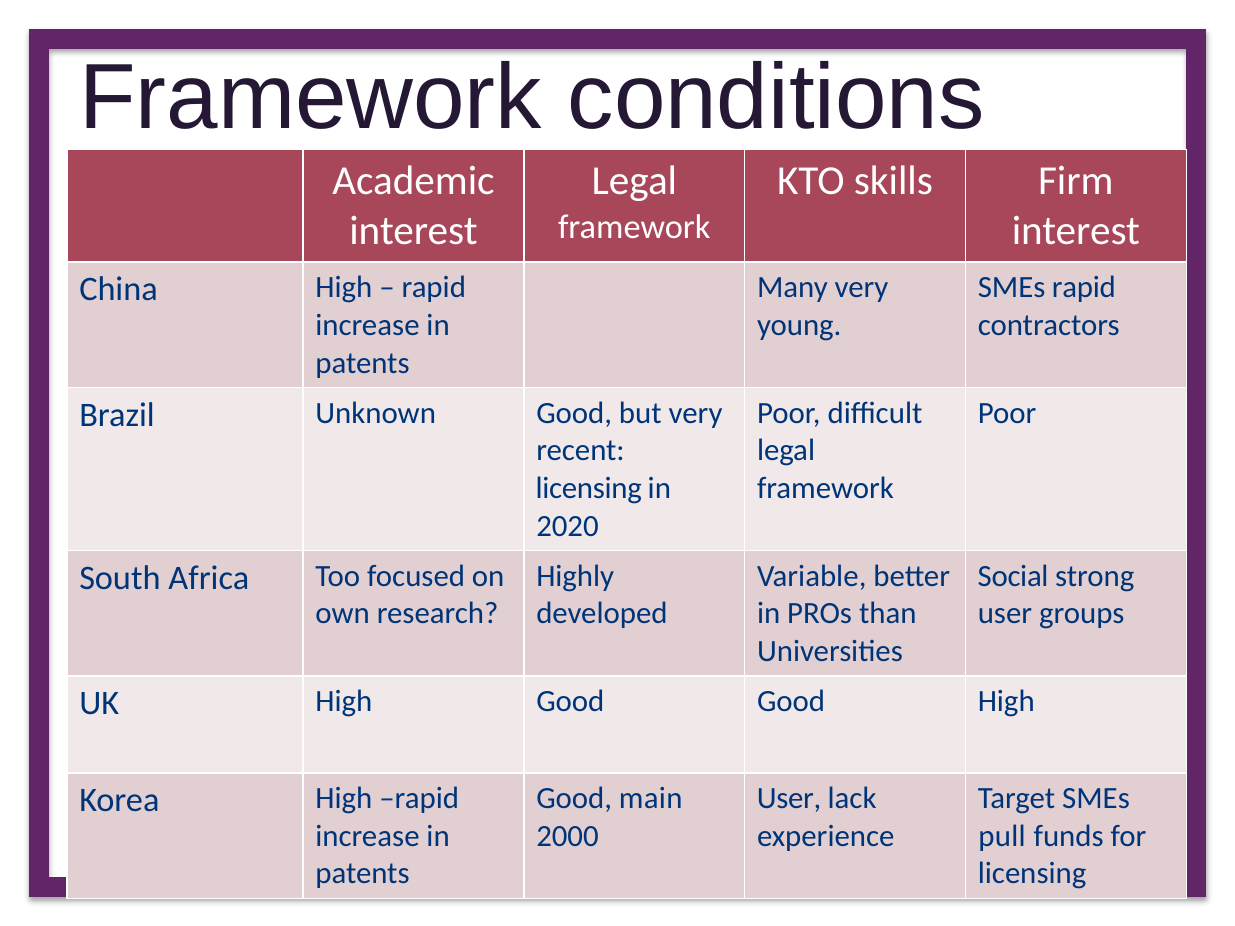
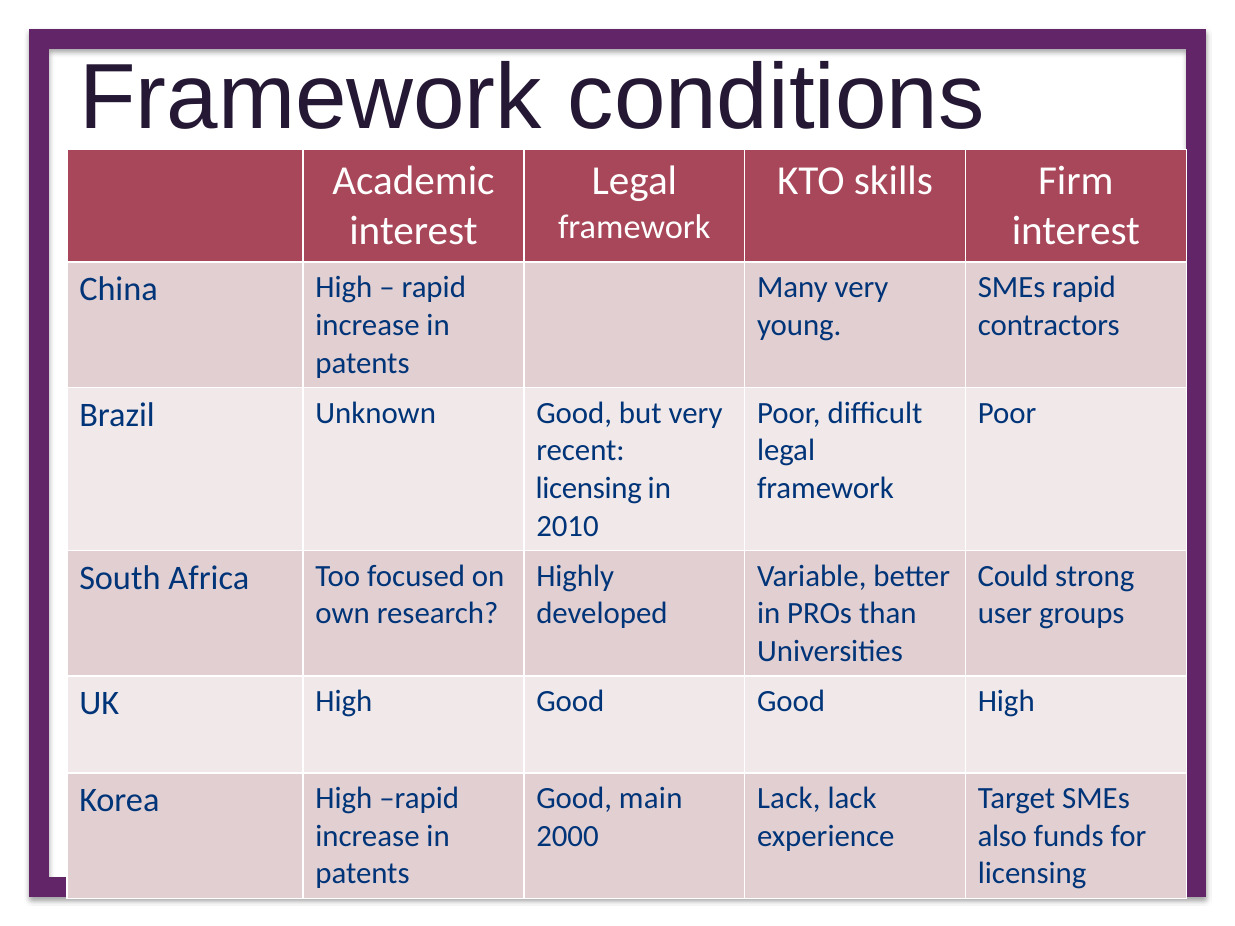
2020: 2020 -> 2010 (567, 526)
Social: Social -> Could (1013, 576)
User: User -> Lack (789, 798)
pull: pull -> also (1002, 836)
